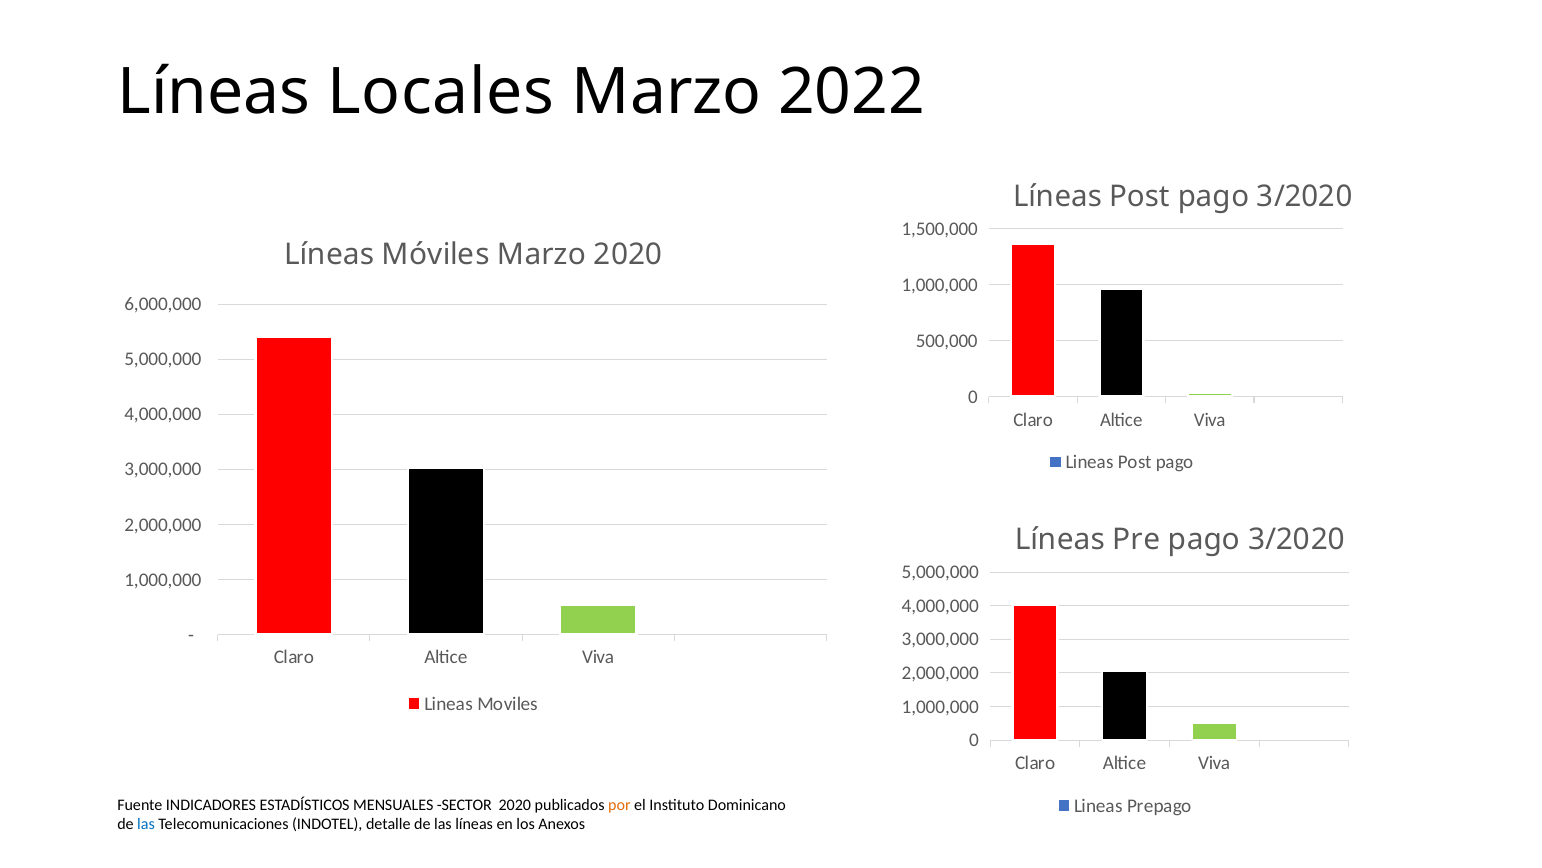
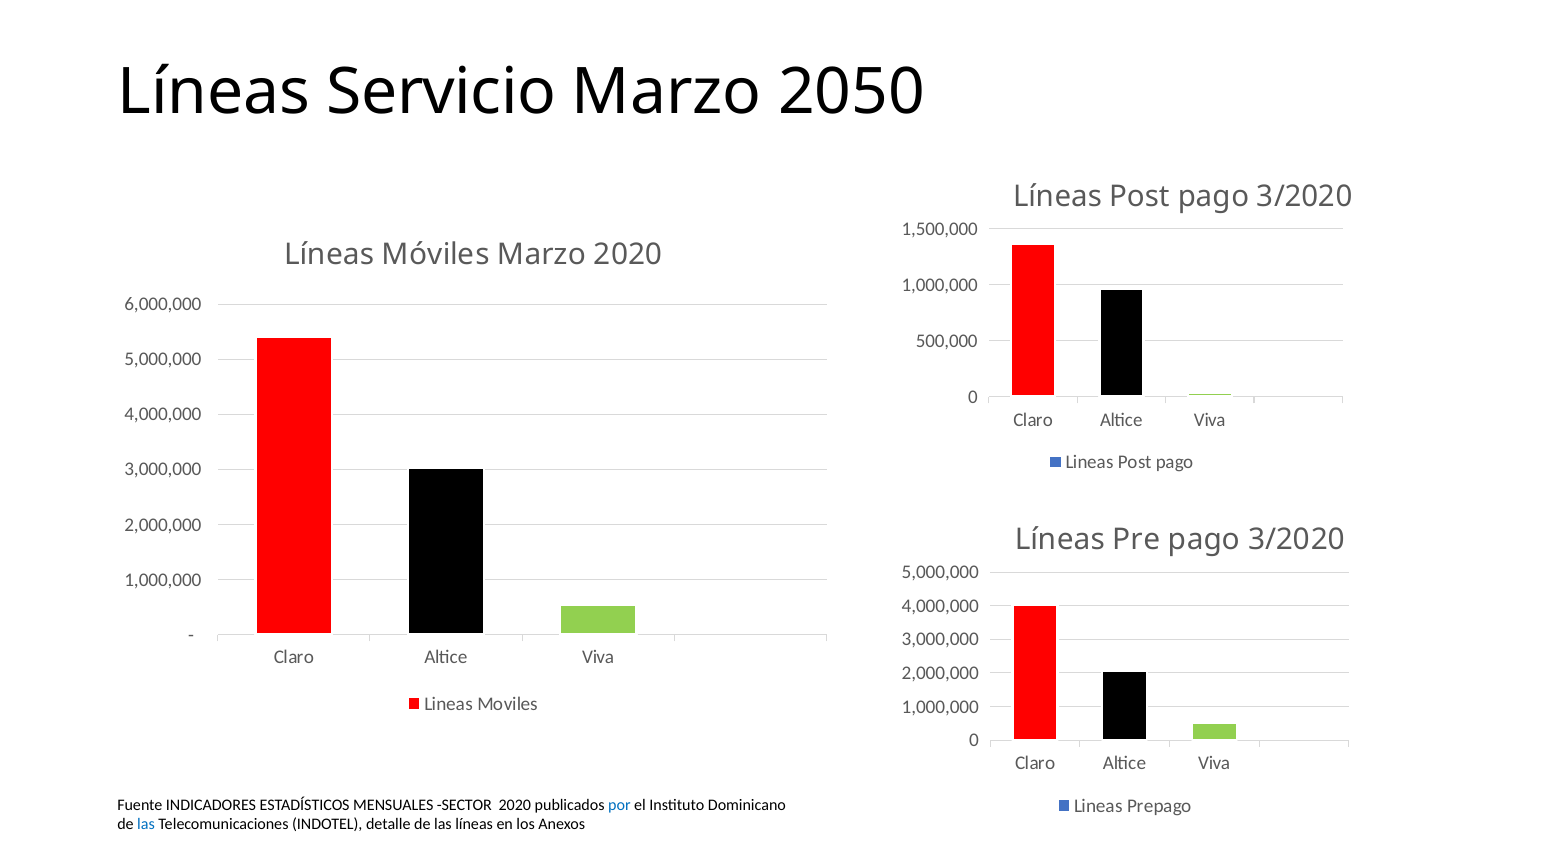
Locales: Locales -> Servicio (441, 92)
2022: 2022 -> 2050 (852, 92)
por colour: orange -> blue (619, 804)
